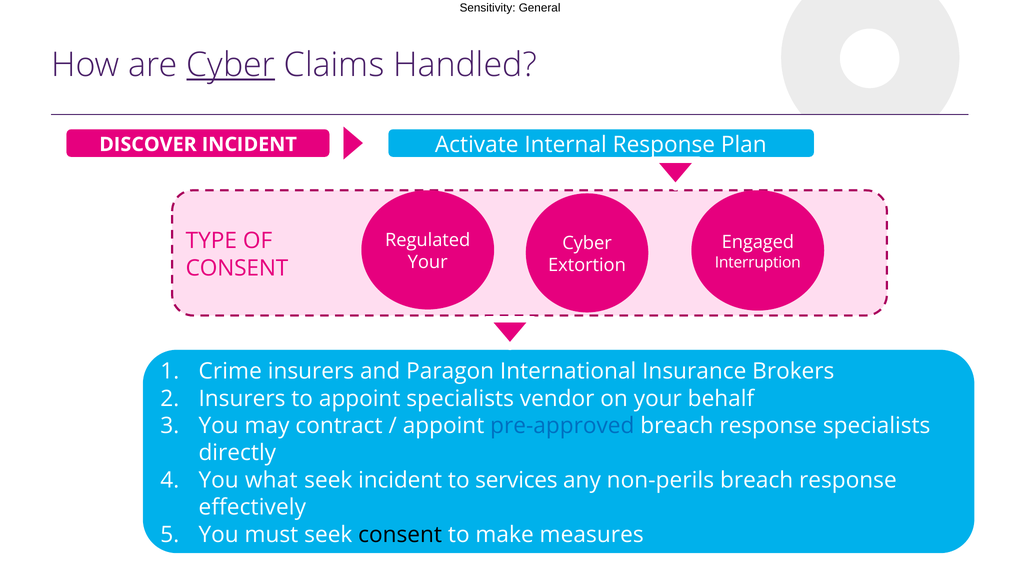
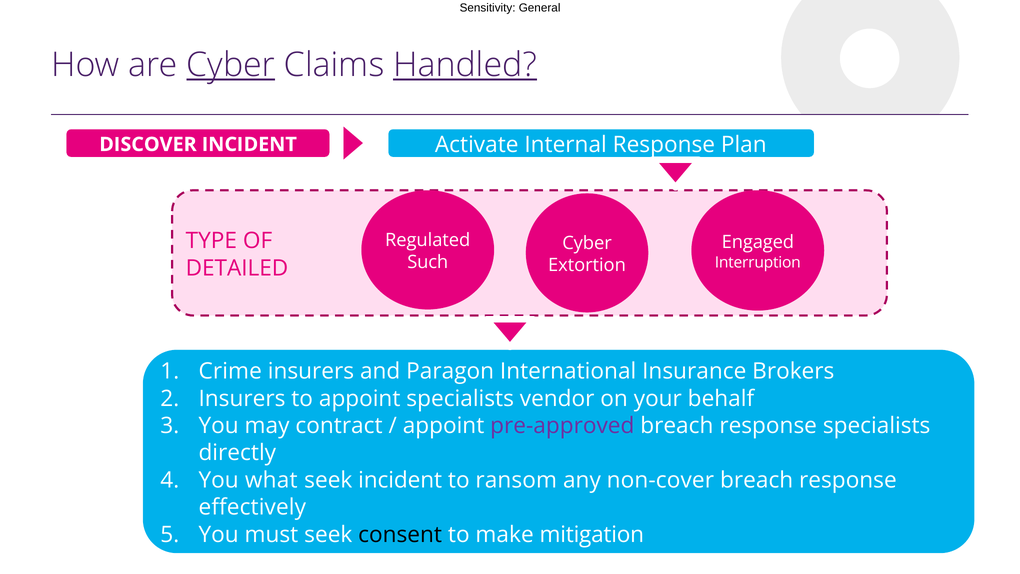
Handled underline: none -> present (465, 65)
Your: Your -> Such (428, 262)
CONSENT: CONSENT -> DETAILED (237, 268)
pre-approved colour: blue -> purple (562, 426)
services: services -> ransom (516, 480)
non-perils: non-perils -> non-cover (660, 480)
measures: measures -> mitigation (592, 535)
